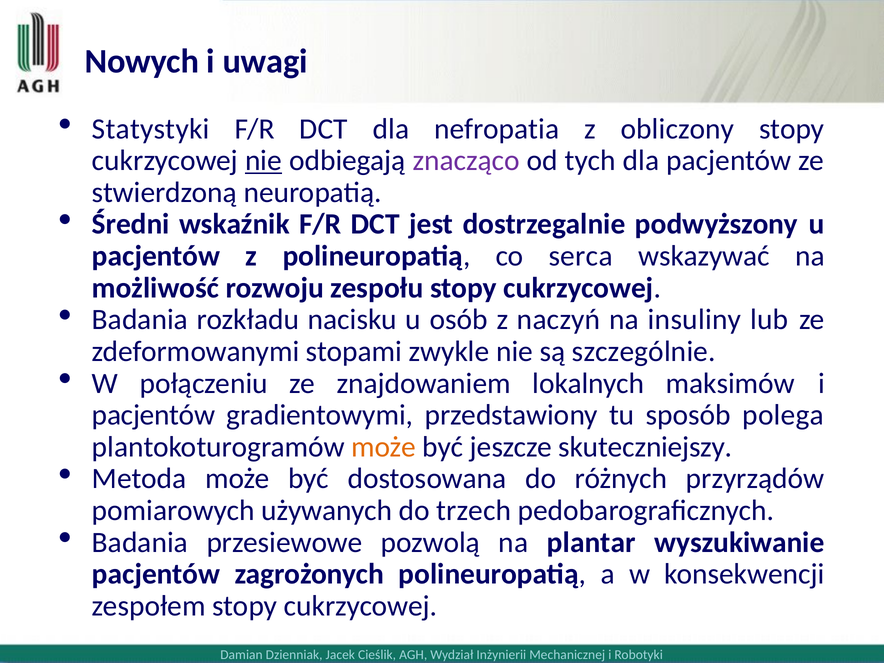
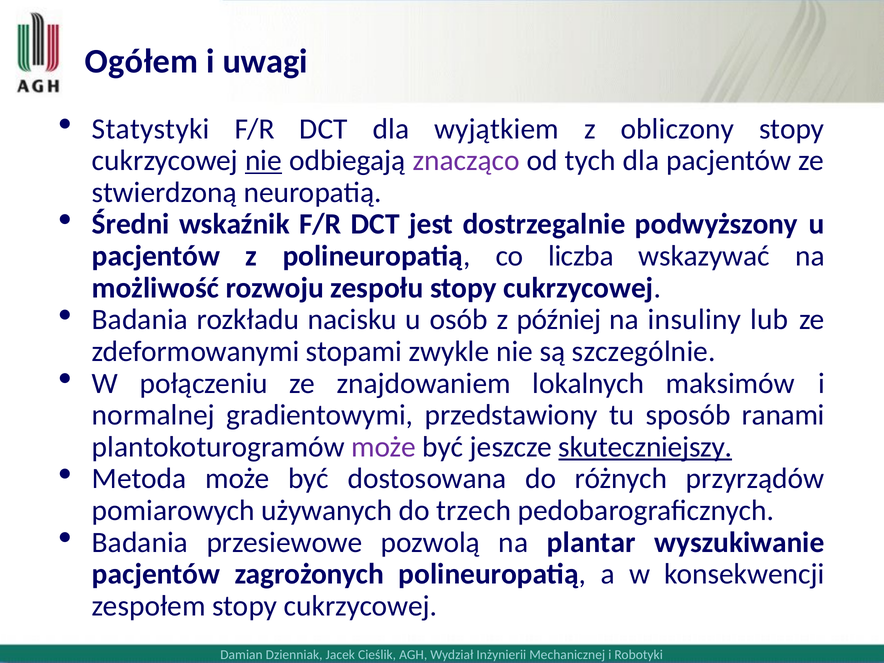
Nowych: Nowych -> Ogółem (142, 61)
nefropatia: nefropatia -> wyjątkiem (497, 129)
serca: serca -> liczba (581, 256)
naczyń: naczyń -> później (559, 320)
pacjentów: pacjentów -> normalnej (153, 415)
polega: polega -> ranami (783, 415)
może colour: orange -> purple (384, 447)
skuteczniejszy underline: none -> present (645, 447)
